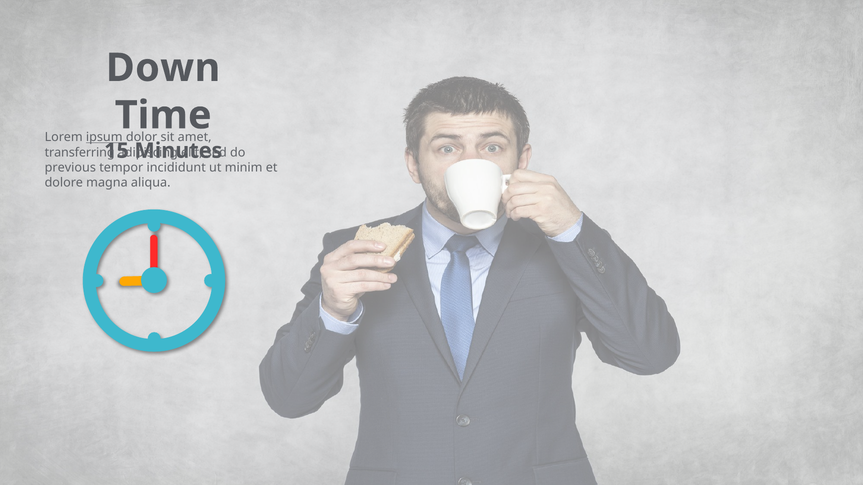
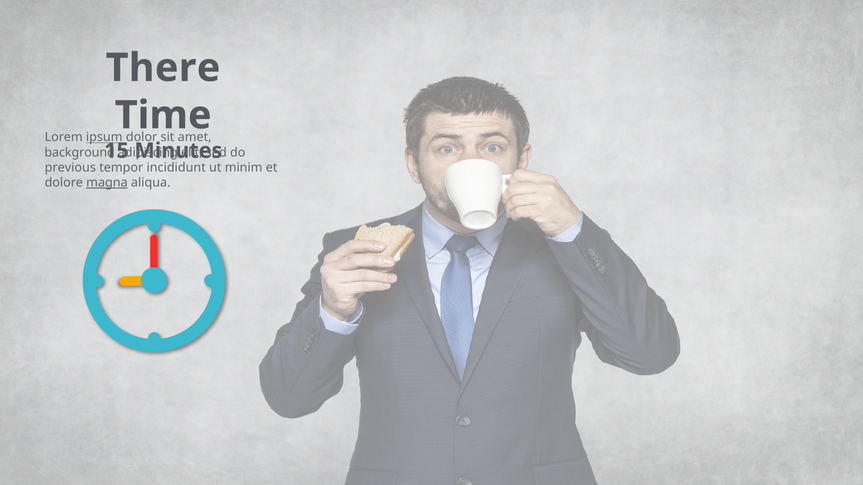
Down: Down -> There (163, 68)
transferring: transferring -> background (80, 153)
magna underline: none -> present (107, 183)
